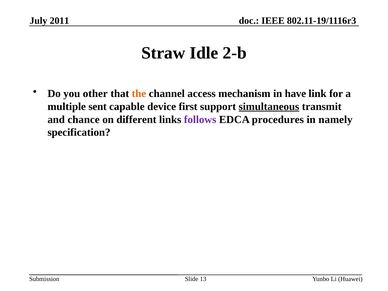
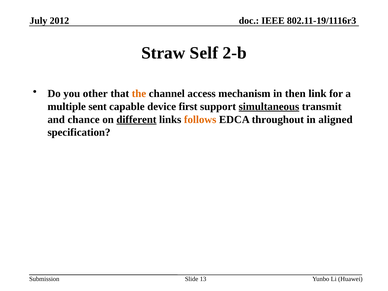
2011: 2011 -> 2012 (59, 21)
Idle: Idle -> Self (204, 53)
have: have -> then (295, 94)
different underline: none -> present (136, 119)
follows colour: purple -> orange (200, 119)
procedures: procedures -> throughout (278, 119)
namely: namely -> aligned (336, 119)
